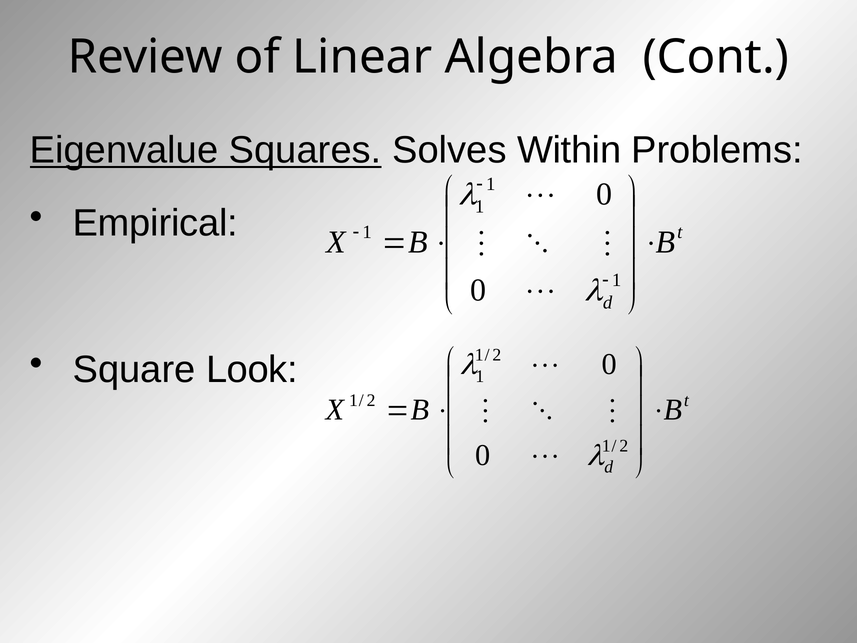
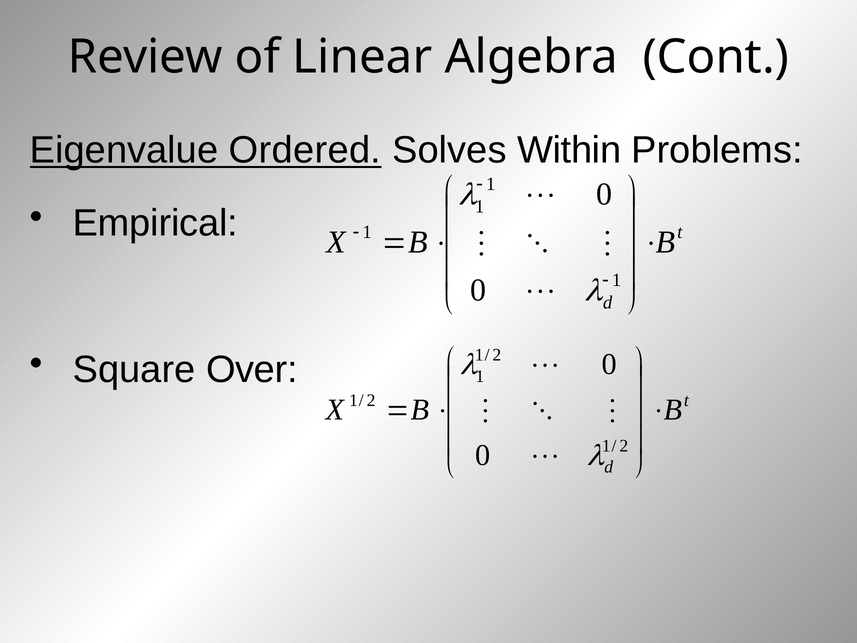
Squares: Squares -> Ordered (305, 150)
Look: Look -> Over (252, 369)
